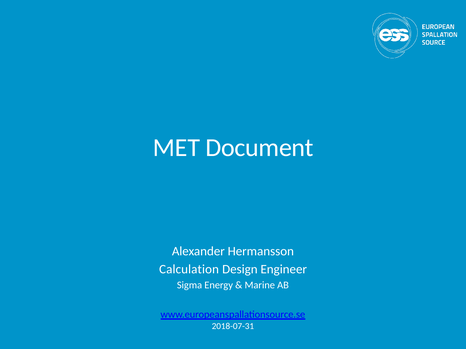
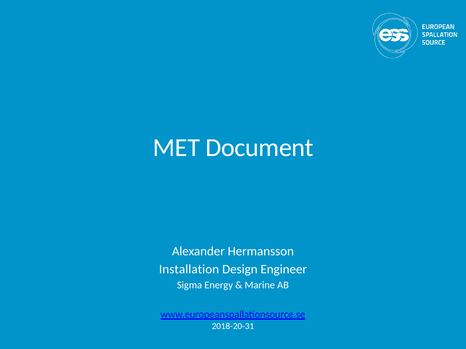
Calculation: Calculation -> Installation (189, 270)
2018-07-31: 2018-07-31 -> 2018-20-31 (233, 327)
